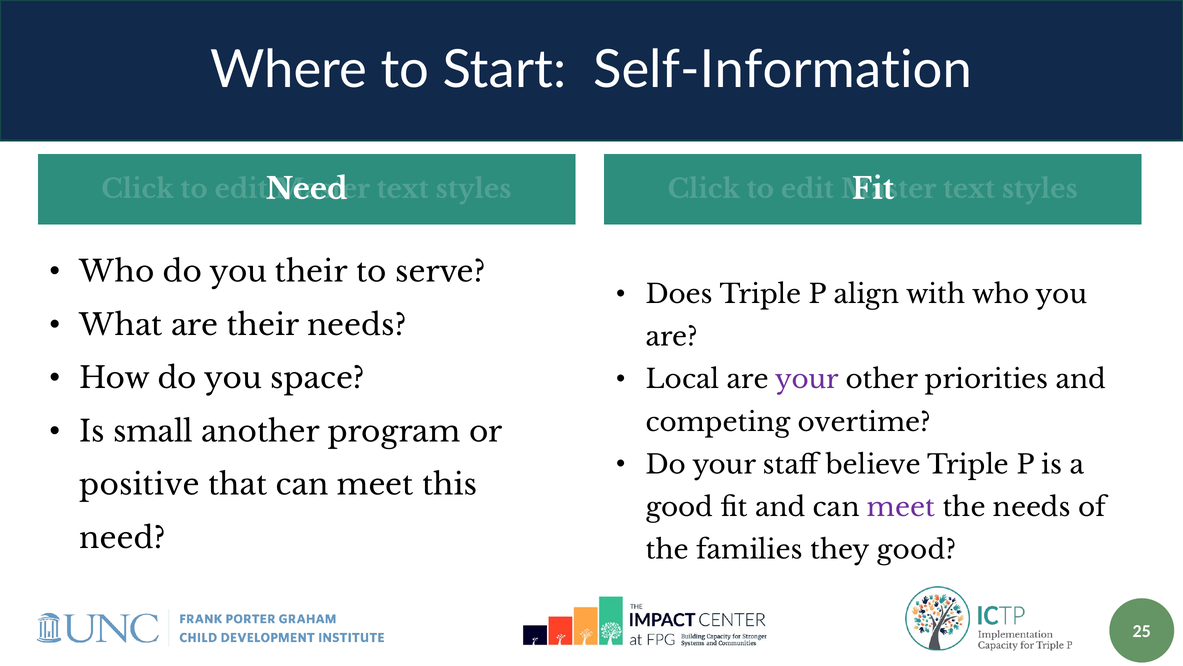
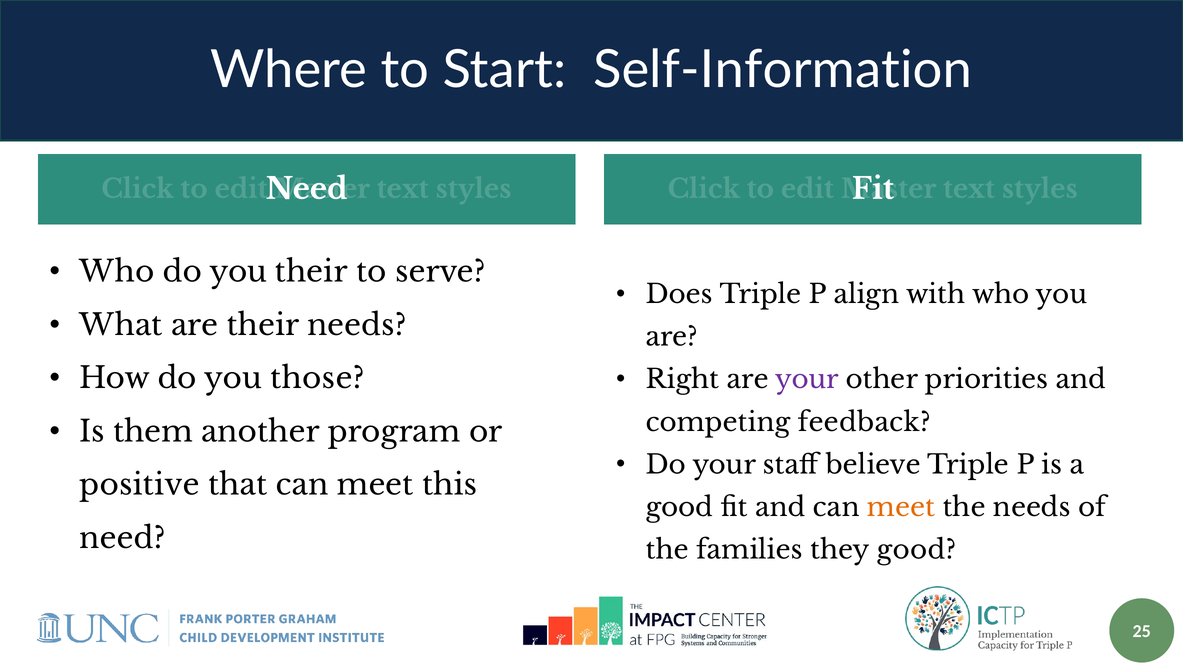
space: space -> those (317, 378)
Local: Local -> Right (683, 379)
overtime: overtime -> feedback (864, 422)
small: small -> them (153, 432)
meet colour: purple -> orange (901, 507)
